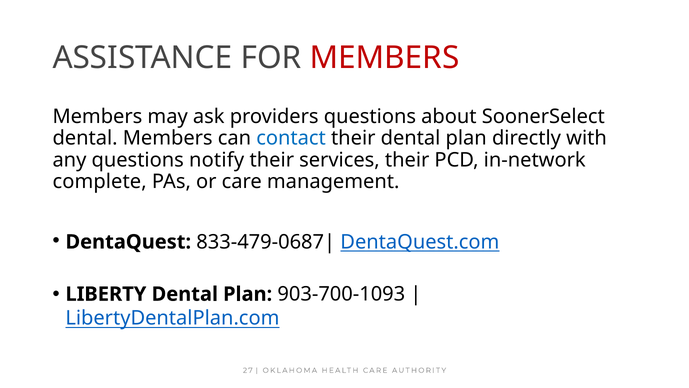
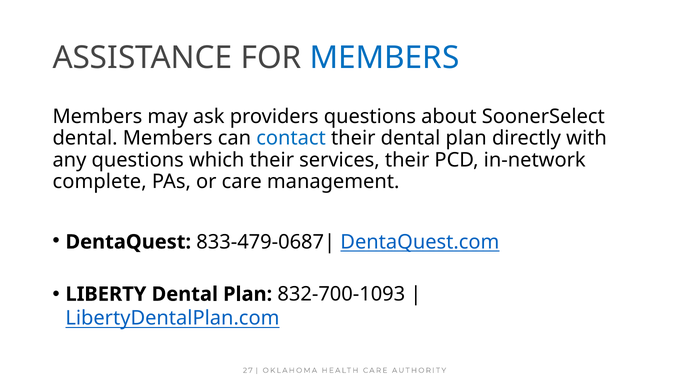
MEMBERS colour: red -> blue (384, 58)
notify: notify -> which (217, 160)
903-700-1093: 903-700-1093 -> 832-700-1093 (341, 294)
